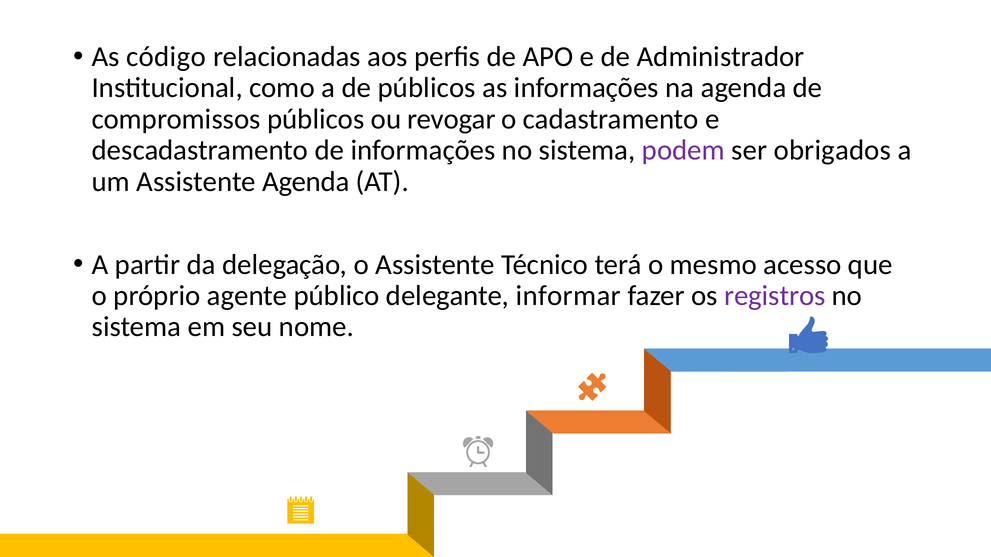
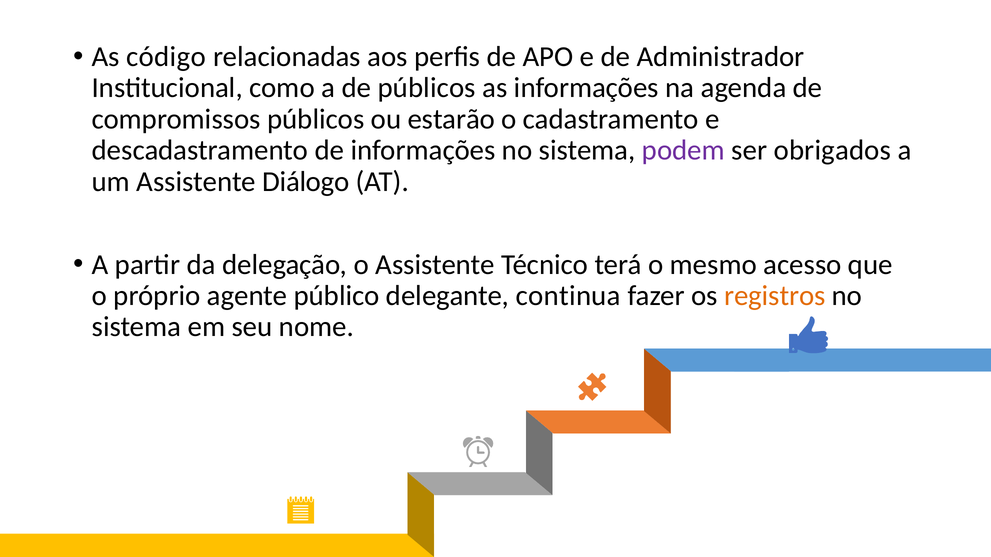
revogar: revogar -> estarão (451, 119)
Assistente Agenda: Agenda -> Diálogo (306, 182)
informar: informar -> continua (568, 296)
registros colour: purple -> orange (775, 296)
